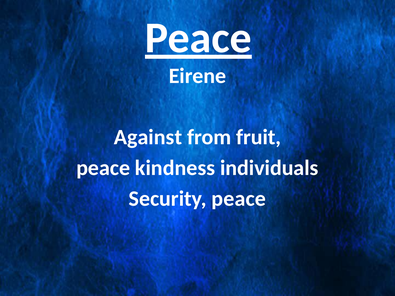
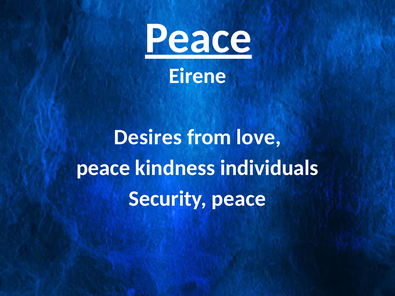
Against: Against -> Desires (148, 137)
fruit: fruit -> love (258, 137)
